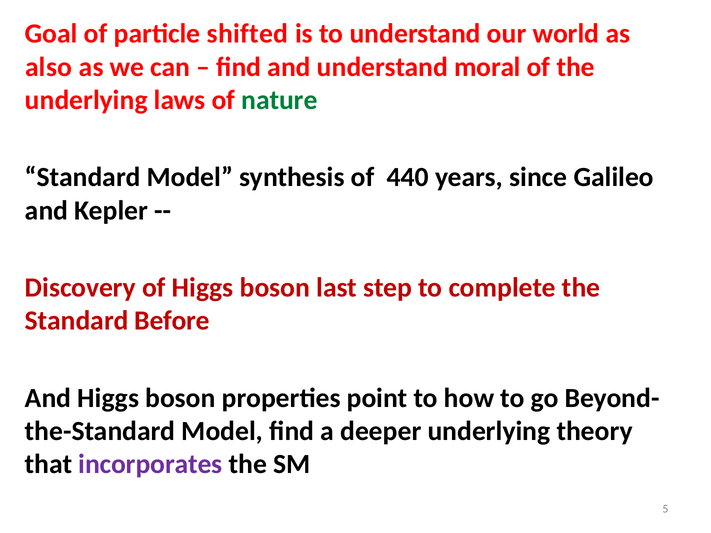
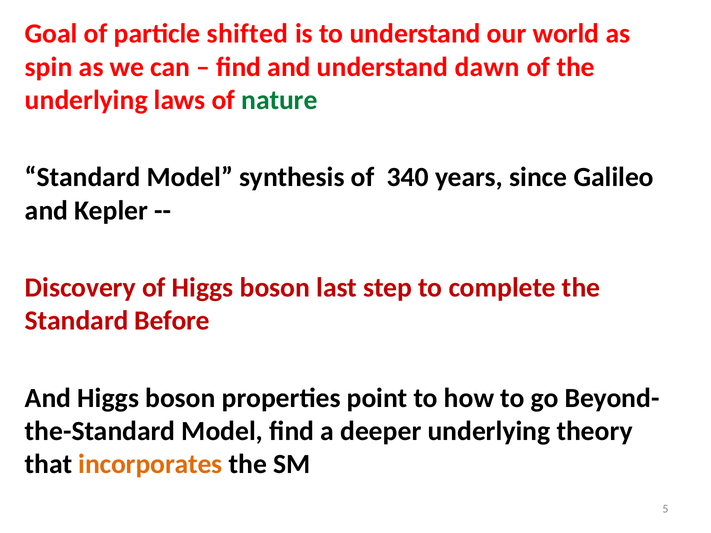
also: also -> spin (49, 67)
moral: moral -> dawn (487, 67)
440: 440 -> 340 (408, 177)
incorporates colour: purple -> orange (150, 465)
